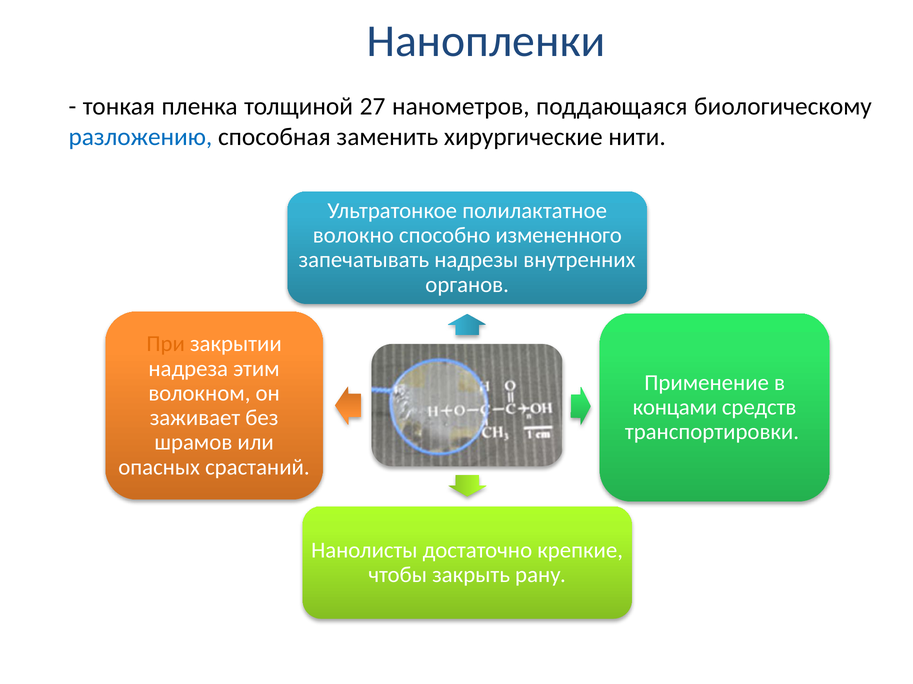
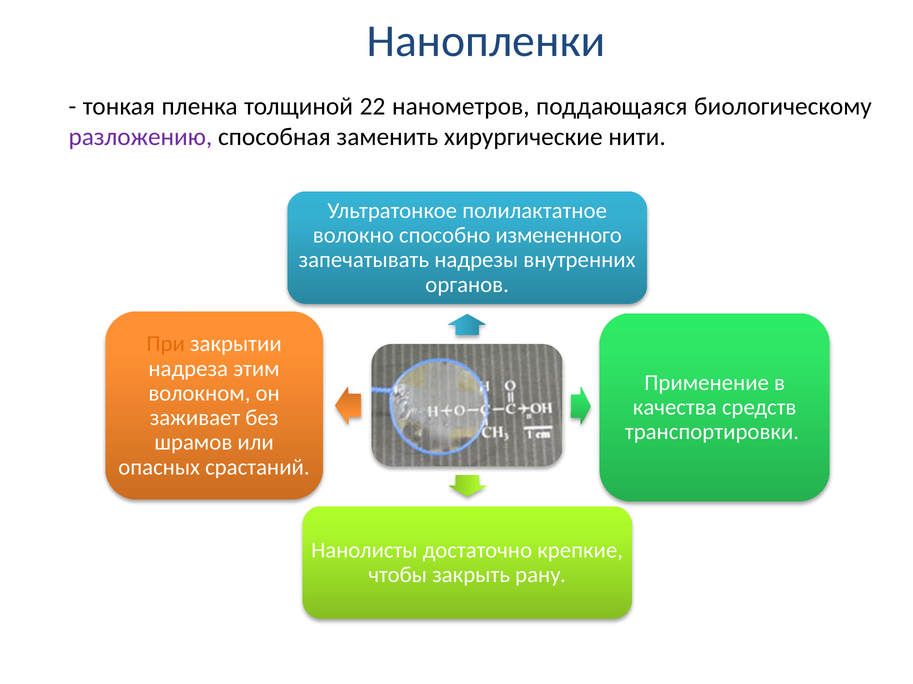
27: 27 -> 22 (373, 106)
разложению colour: blue -> purple (140, 137)
концами: концами -> качества (675, 408)
